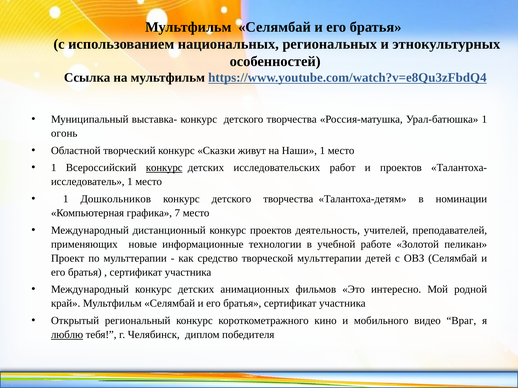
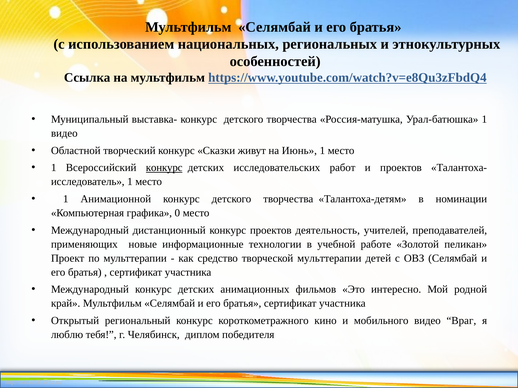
огонь: огонь -> видео (64, 133)
Наши: Наши -> Июнь (299, 151)
Дошкольников: Дошкольников -> Анимационной (116, 199)
7: 7 -> 0 (177, 213)
люблю underline: present -> none (67, 335)
